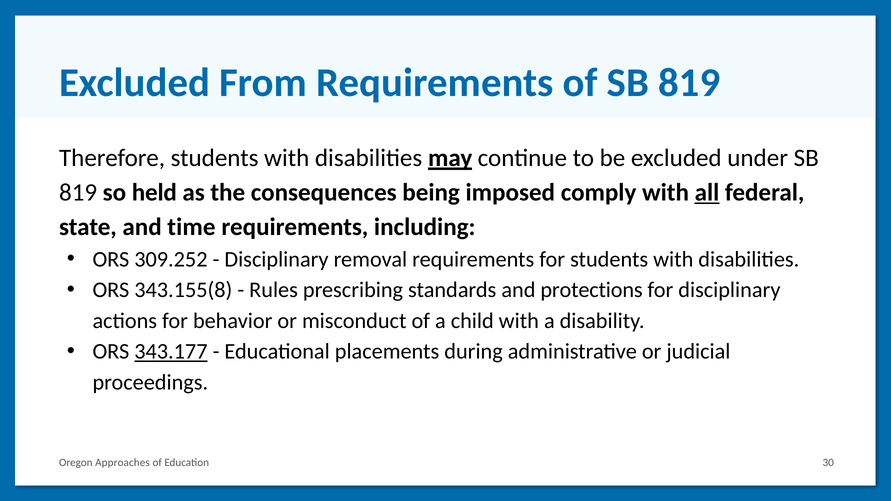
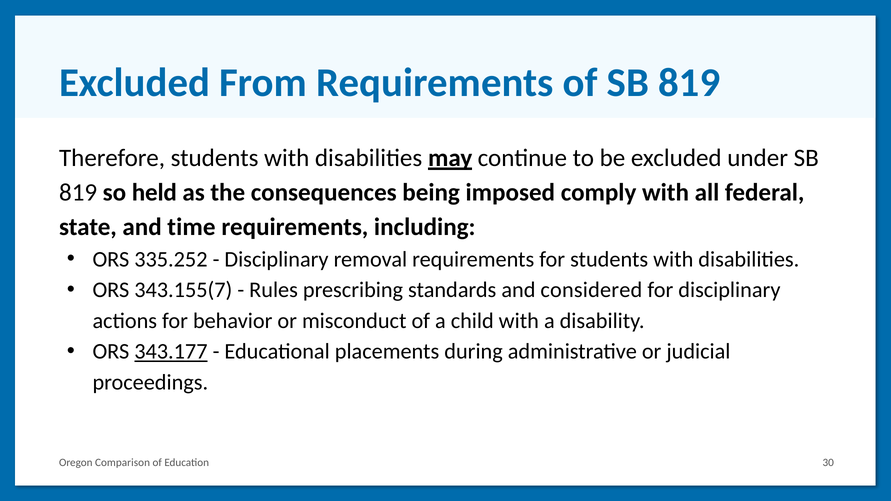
all underline: present -> none (707, 193)
309.252: 309.252 -> 335.252 (171, 259)
343.155(8: 343.155(8 -> 343.155(7 (183, 290)
protections: protections -> considered (591, 290)
Approaches: Approaches -> Comparison (123, 463)
